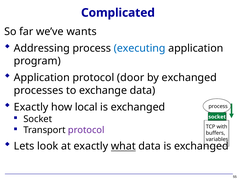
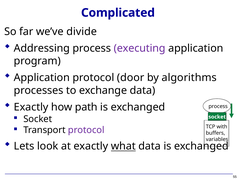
wants: wants -> divide (82, 32)
executing colour: blue -> purple (140, 48)
by exchanged: exchanged -> algorithms (189, 78)
local: local -> path (86, 107)
